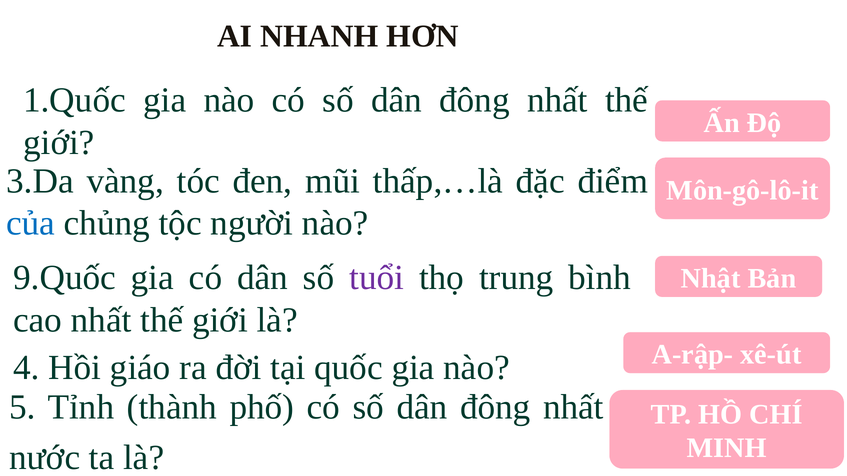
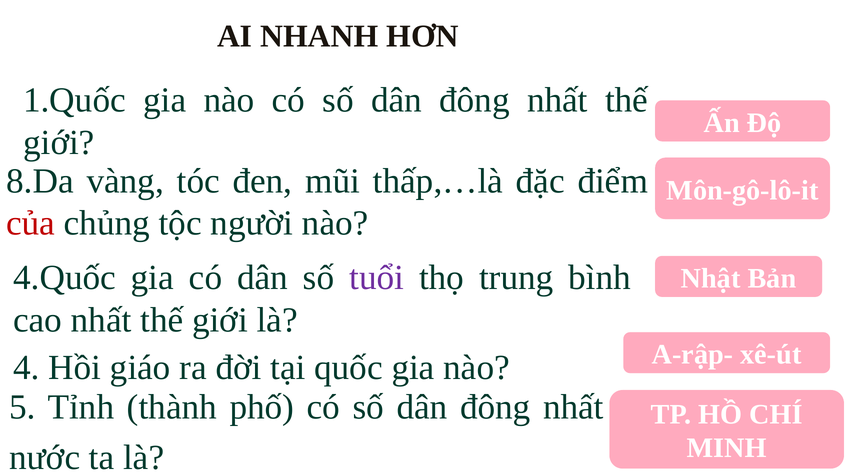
3.Da: 3.Da -> 8.Da (40, 181)
của colour: blue -> red (31, 223)
9.Quốc: 9.Quốc -> 4.Quốc (65, 278)
